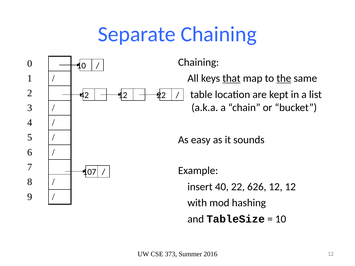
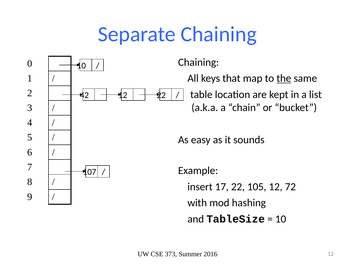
that underline: present -> none (231, 78)
40: 40 -> 17 (222, 187)
626: 626 -> 105 (257, 187)
12 12: 12 -> 72 (290, 187)
